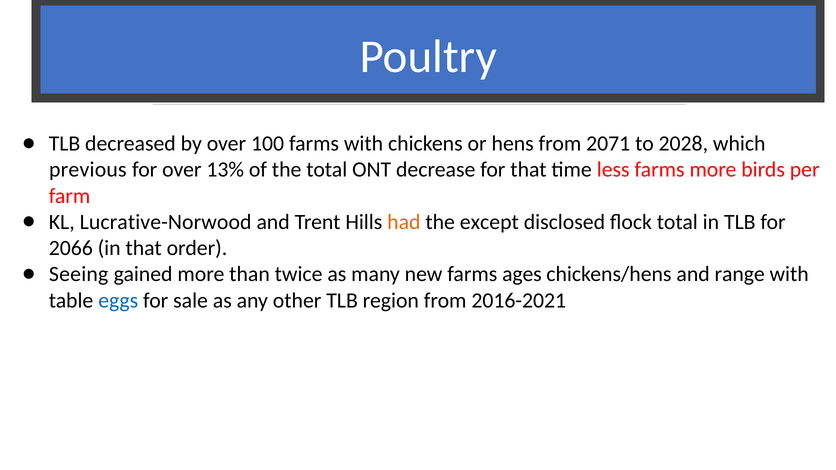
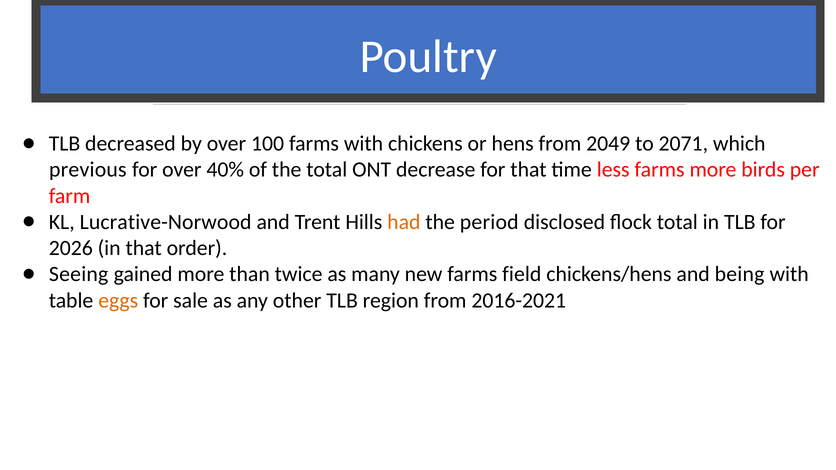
2071: 2071 -> 2049 (608, 144)
2028: 2028 -> 2071 (683, 144)
13%: 13% -> 40% (225, 170)
except: except -> period (489, 222)
2066: 2066 -> 2026 (71, 248)
ages: ages -> field (522, 274)
range: range -> being (740, 274)
eggs colour: blue -> orange (118, 300)
